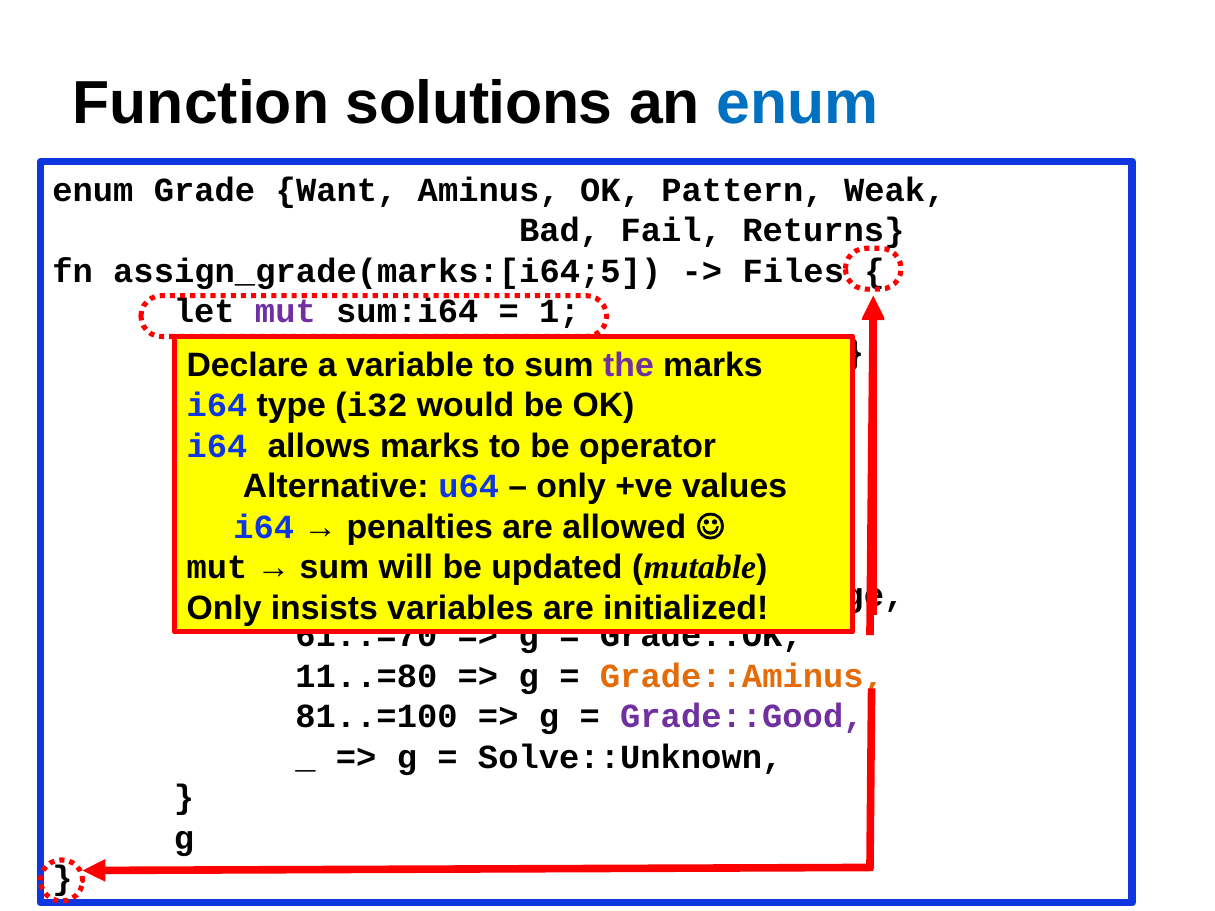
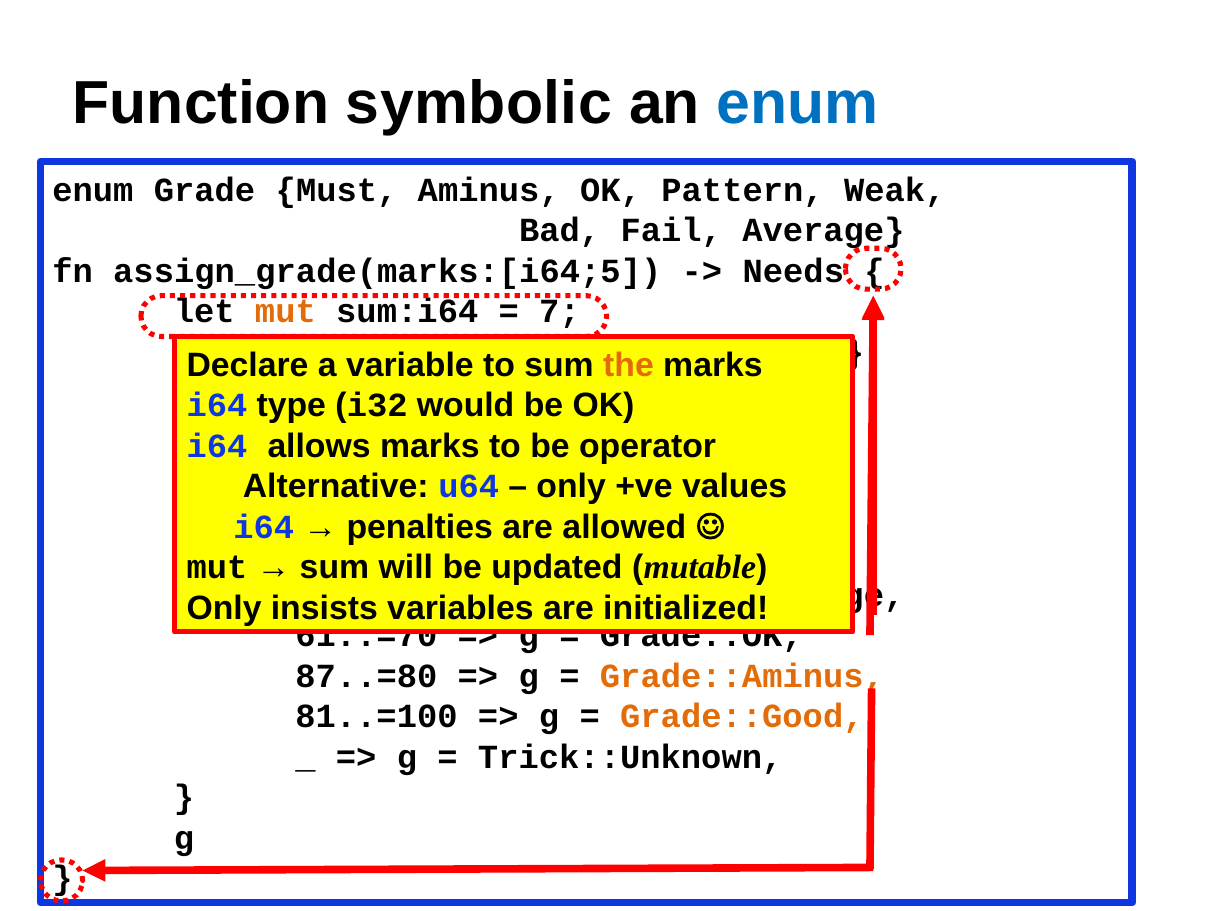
solutions: solutions -> symbolic (479, 103)
Want: Want -> Must (337, 190)
Returns: Returns -> Average (823, 231)
Files: Files -> Needs (793, 271)
mut colour: purple -> orange (285, 312)
1: 1 -> 7 (560, 312)
the colour: purple -> orange (629, 365)
11..=80: 11..=80 -> 87..=80 (366, 676)
Grade::Good colour: purple -> orange (742, 717)
Solve::Unknown: Solve::Unknown -> Trick::Unknown (630, 758)
